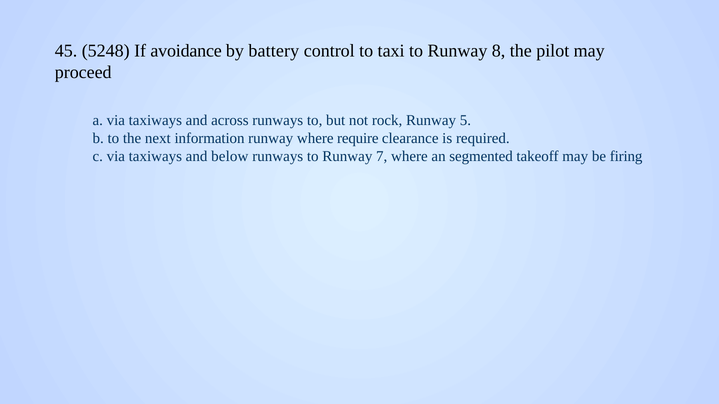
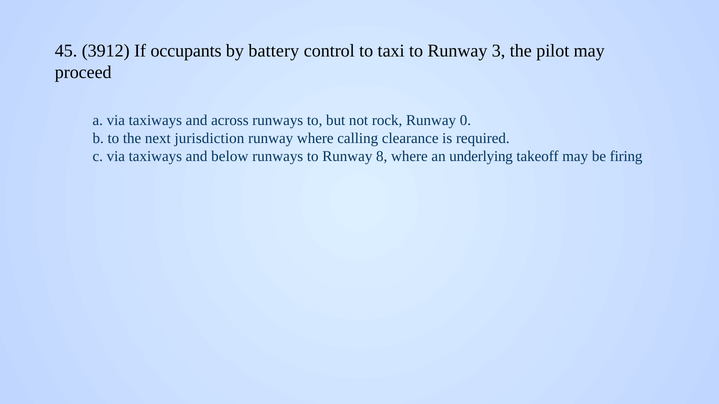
5248: 5248 -> 3912 (106, 51)
avoidance: avoidance -> occupants (186, 51)
8: 8 -> 3 (499, 51)
5: 5 -> 0 (465, 120)
information: information -> jurisdiction (209, 138)
require: require -> calling (358, 138)
7: 7 -> 8 (382, 156)
segmented: segmented -> underlying (481, 156)
